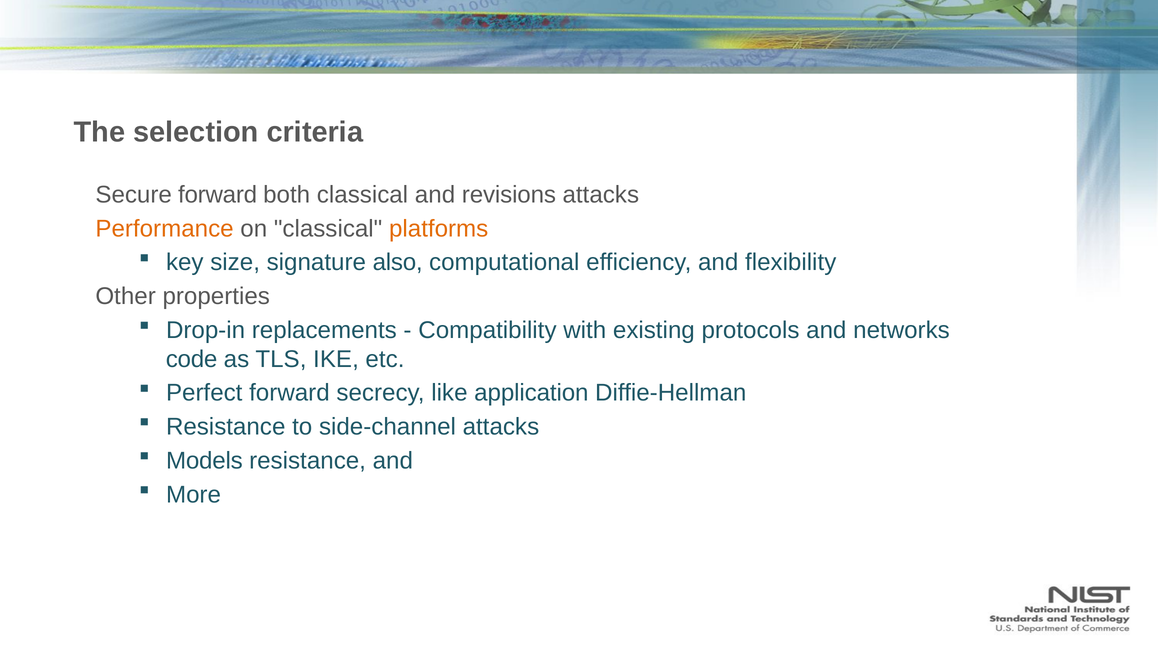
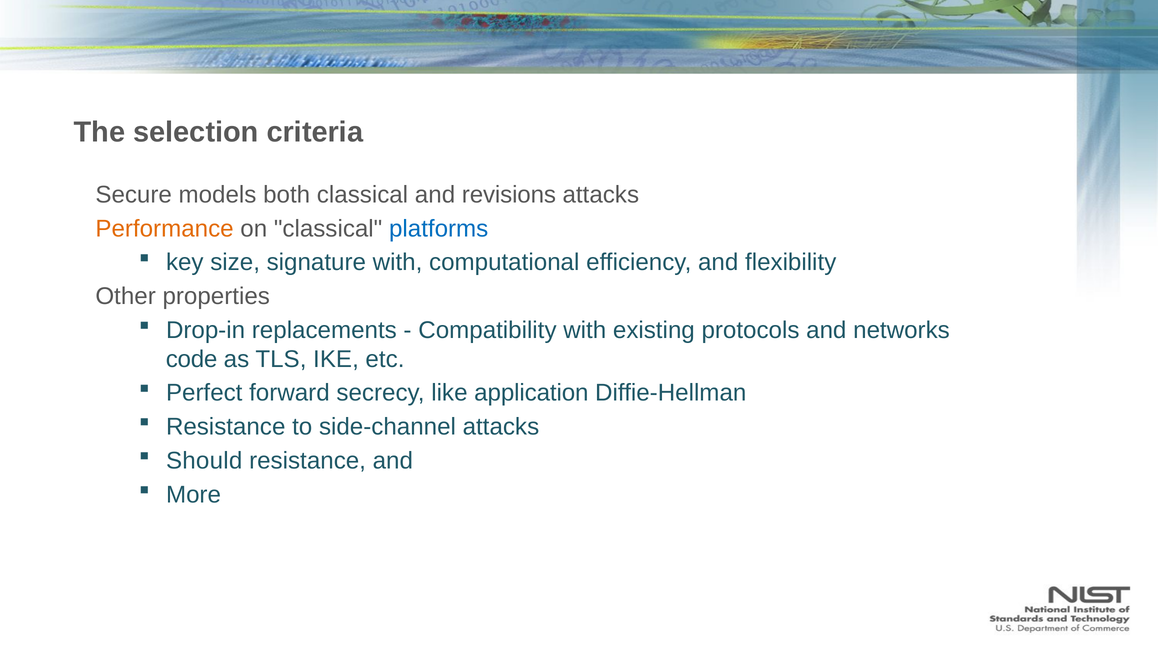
Secure forward: forward -> models (217, 195)
platforms colour: orange -> blue (439, 228)
signature also: also -> with (398, 262)
Models: Models -> Should (204, 460)
